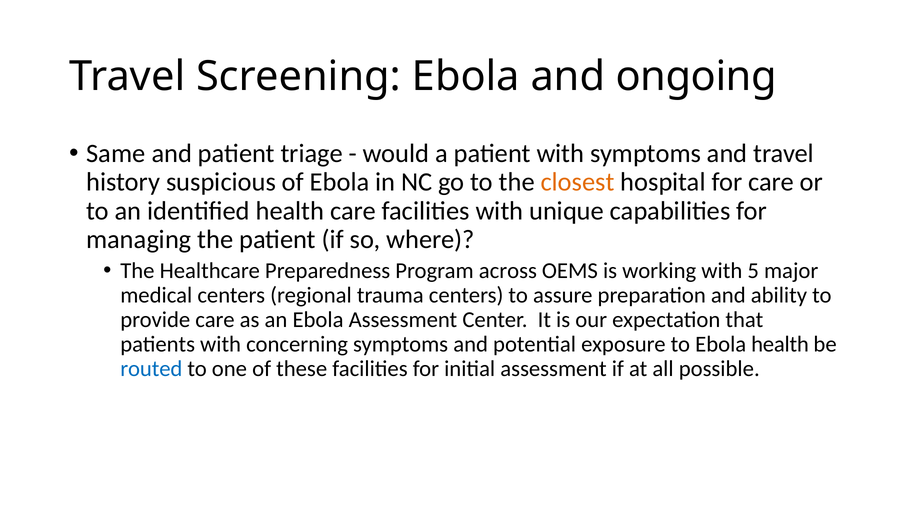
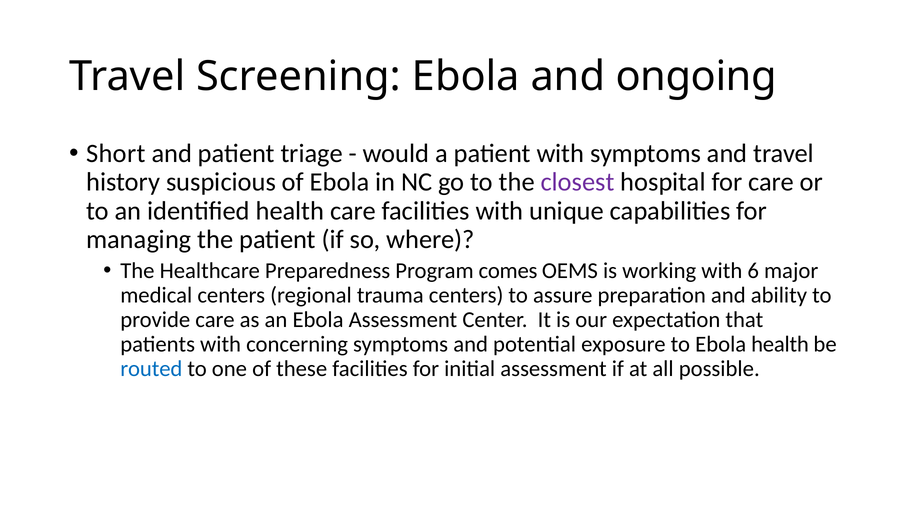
Same: Same -> Short (116, 154)
closest colour: orange -> purple (578, 182)
across: across -> comes (508, 271)
5: 5 -> 6 (753, 271)
